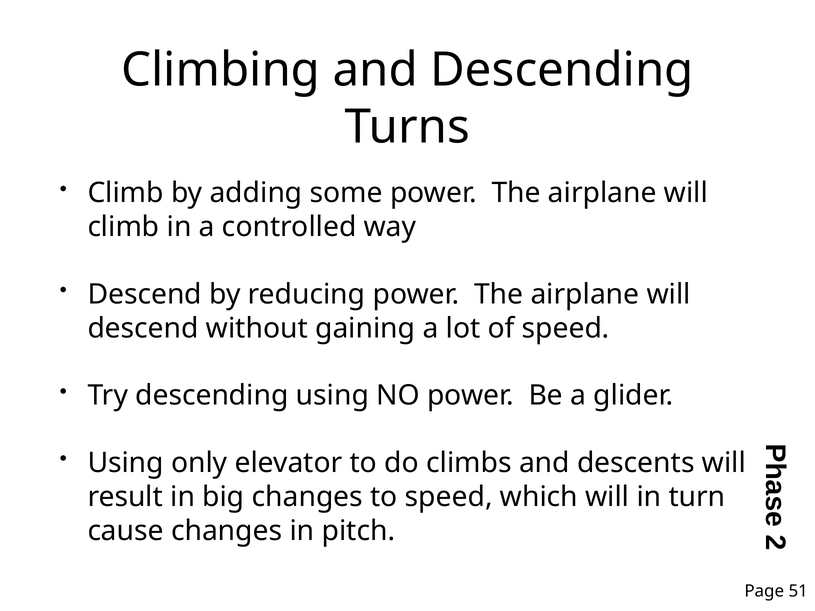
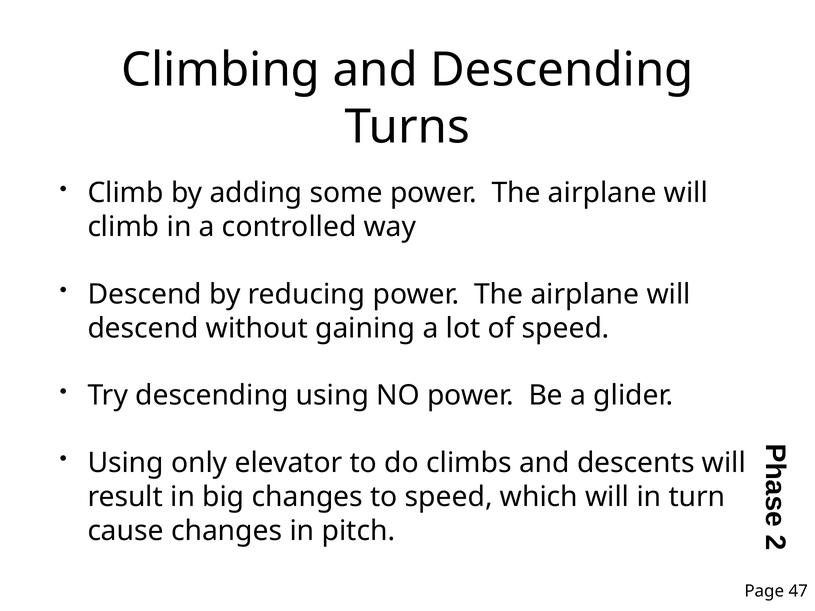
51: 51 -> 47 (798, 591)
